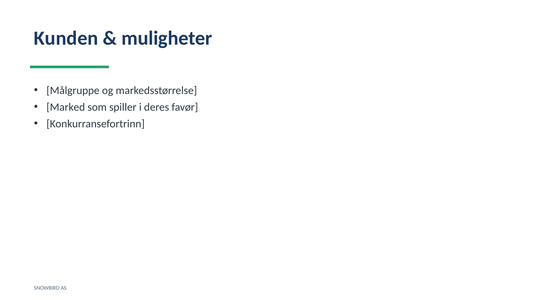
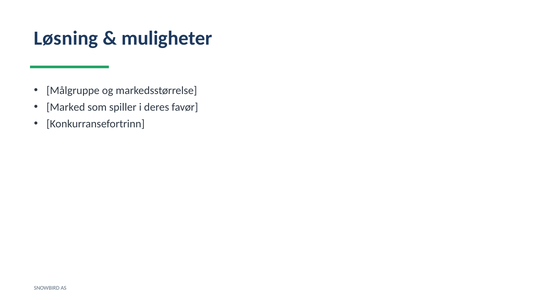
Kunden: Kunden -> Løsning (66, 38)
